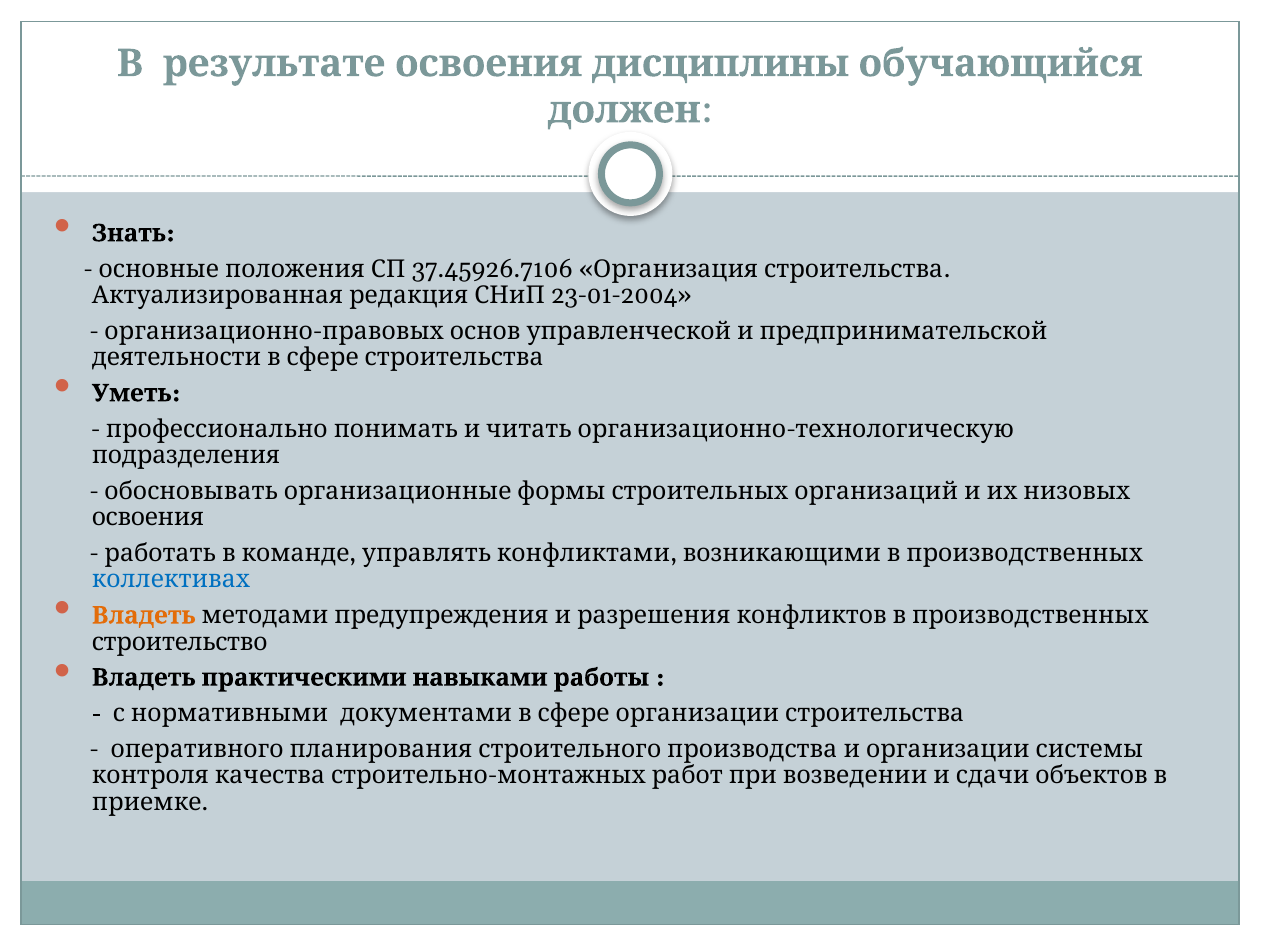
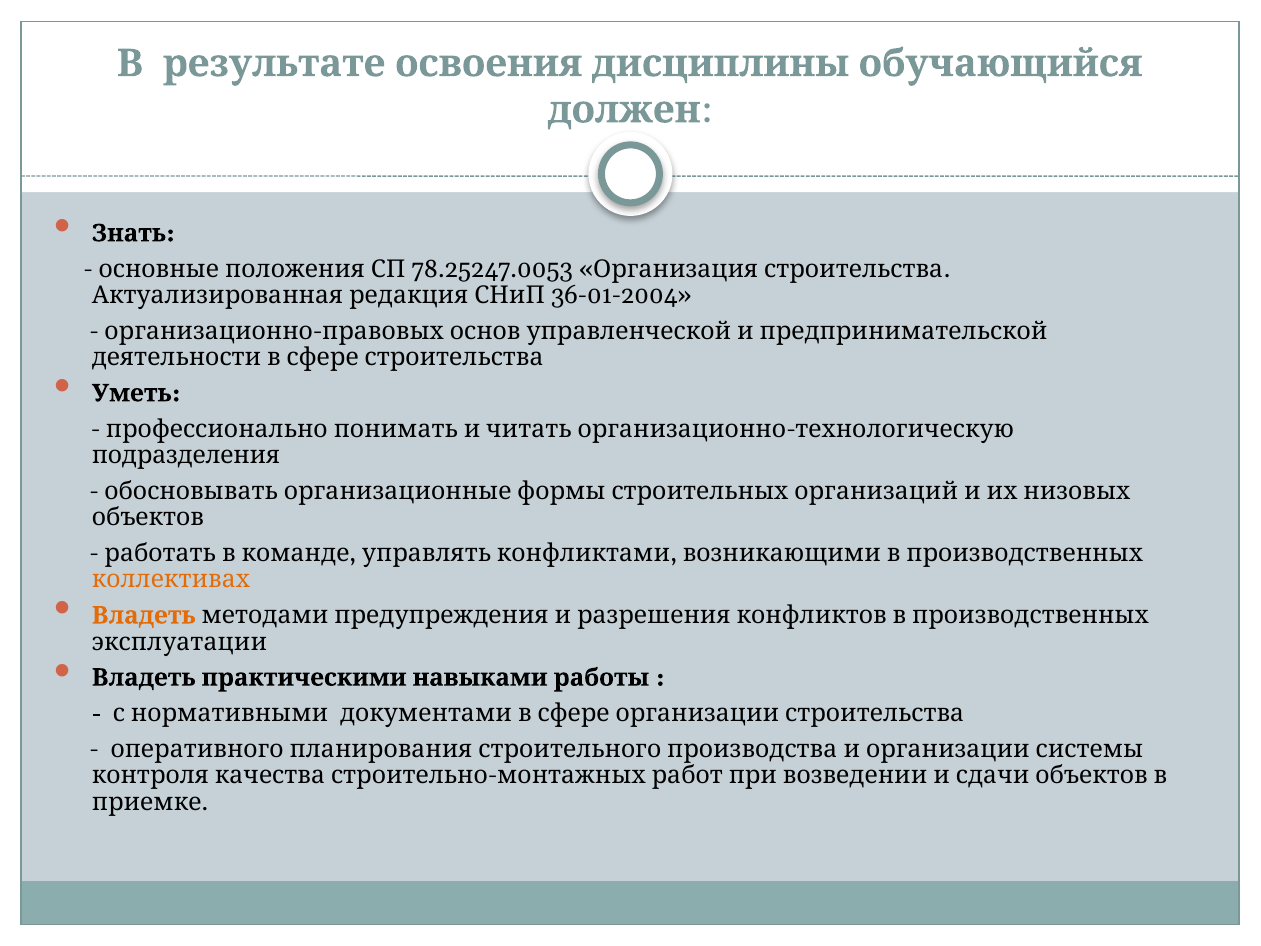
37.45926.7106: 37.45926.7106 -> 78.25247.0053 (492, 269)
23-01-2004: 23-01-2004 -> 36-01-2004 (621, 295)
освоения: освоения -> объектов (148, 518)
коллективах colour: blue -> orange (171, 580)
строительство: строительство -> эксплуатации (179, 642)
